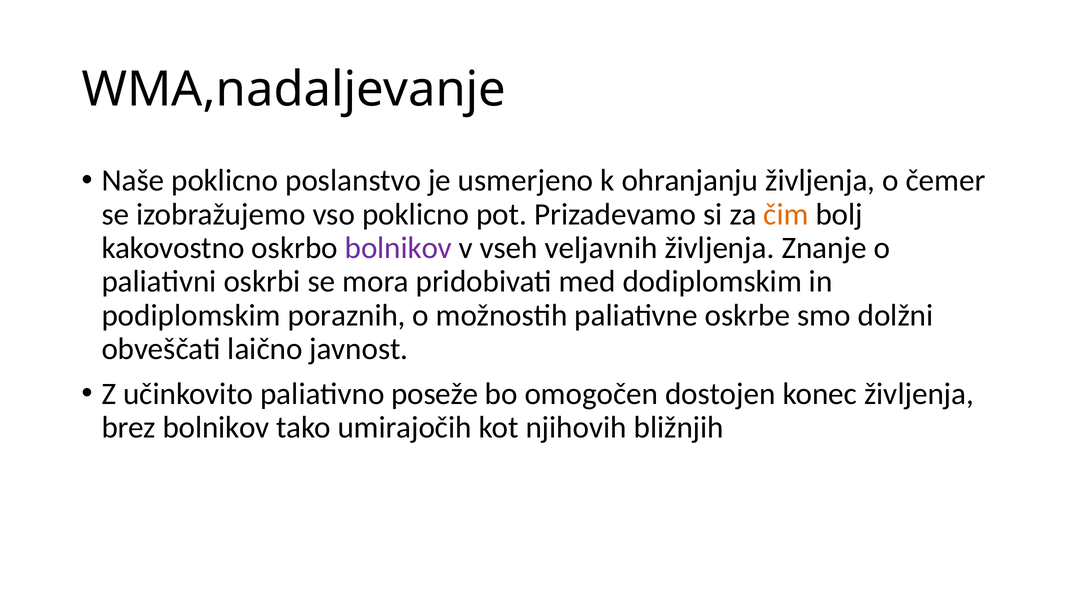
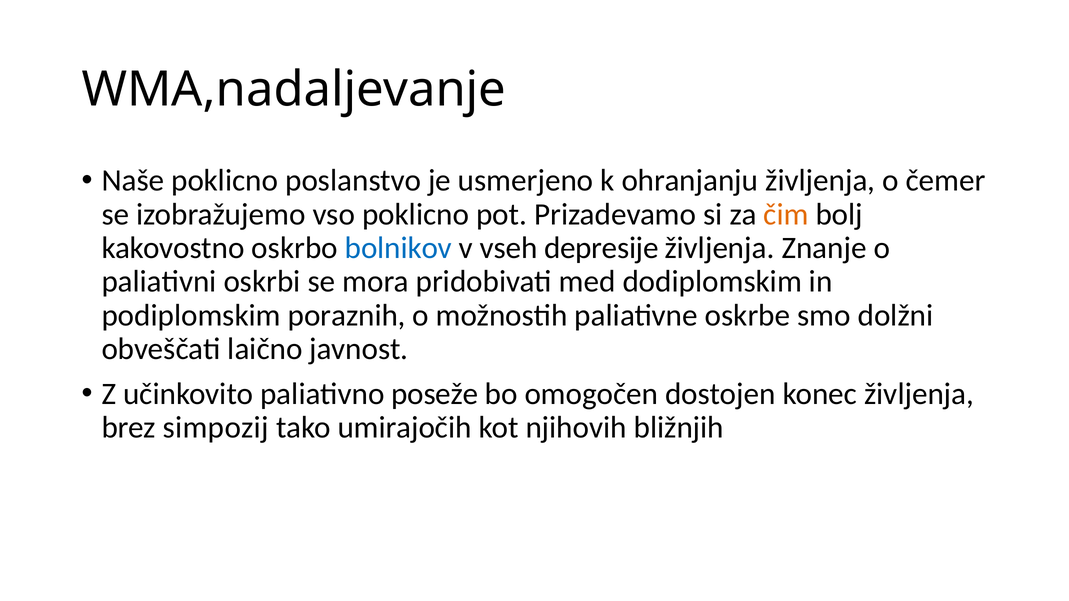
bolnikov colour: purple -> blue (398, 248)
veljavnih: veljavnih -> depresije (601, 248)
brez bolnikov: bolnikov -> simpozij (216, 428)
